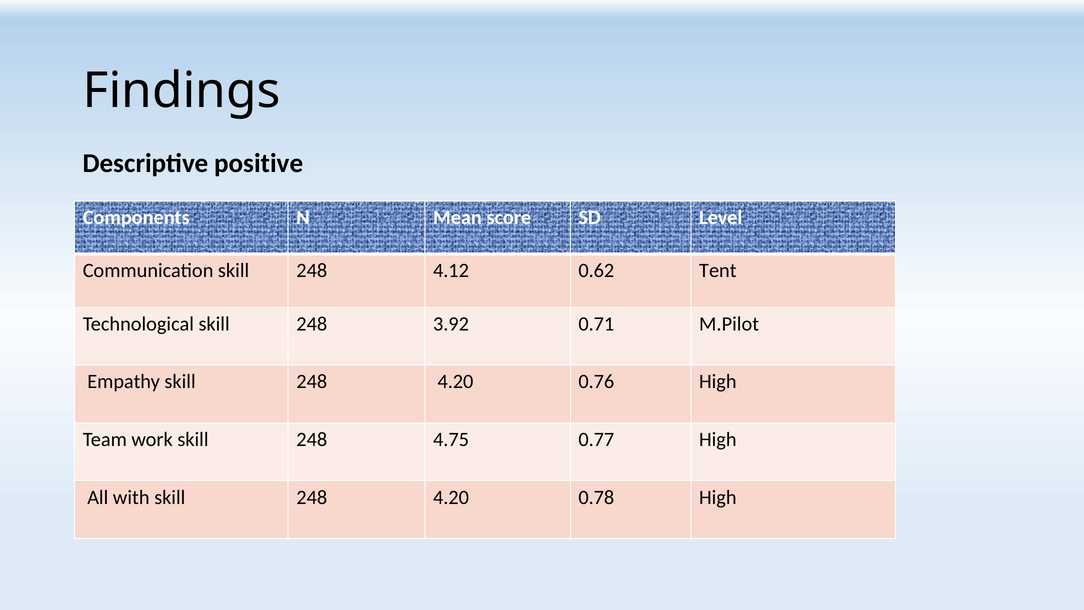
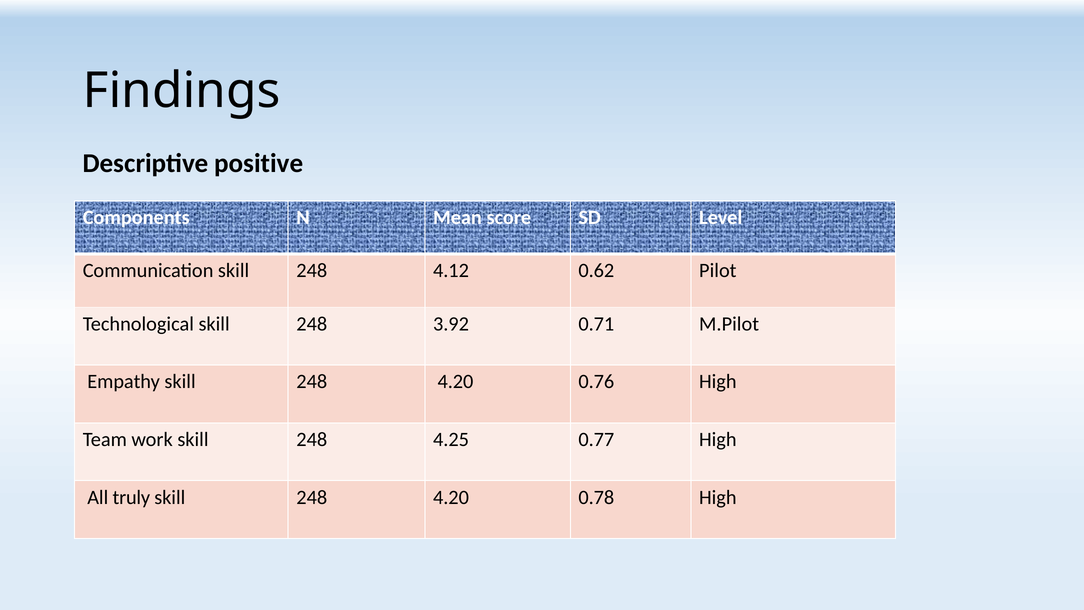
Tent: Tent -> Pilot (718, 271)
4.75: 4.75 -> 4.25 (451, 439)
with: with -> truly (131, 497)
